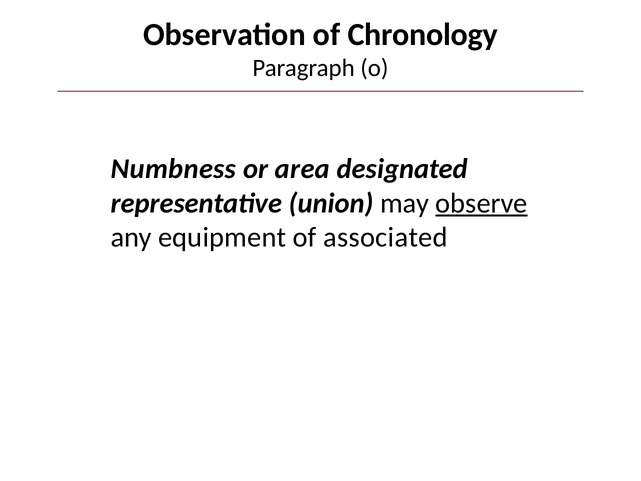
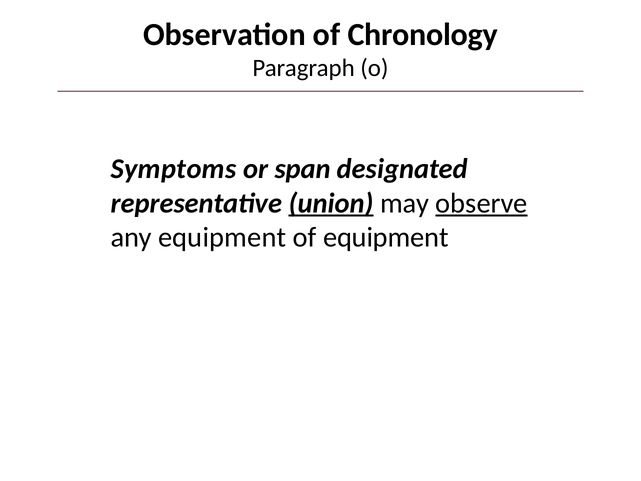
Numbness: Numbness -> Symptoms (173, 169)
area: area -> span (303, 169)
union underline: none -> present (331, 203)
of associated: associated -> equipment (386, 237)
